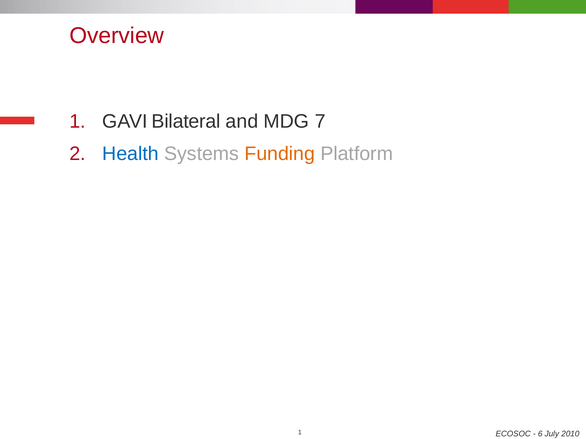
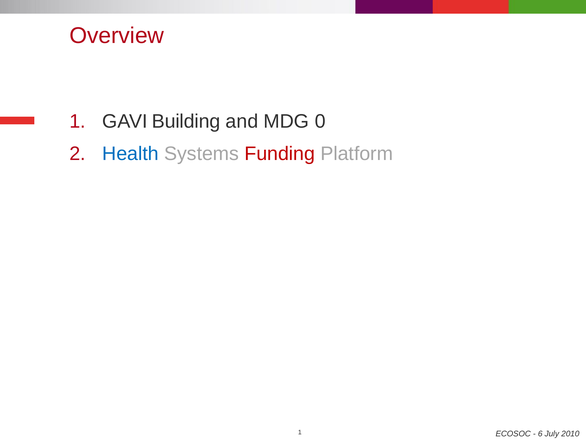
Bilateral: Bilateral -> Building (186, 122)
7: 7 -> 0 (320, 122)
Funding colour: orange -> red (280, 154)
